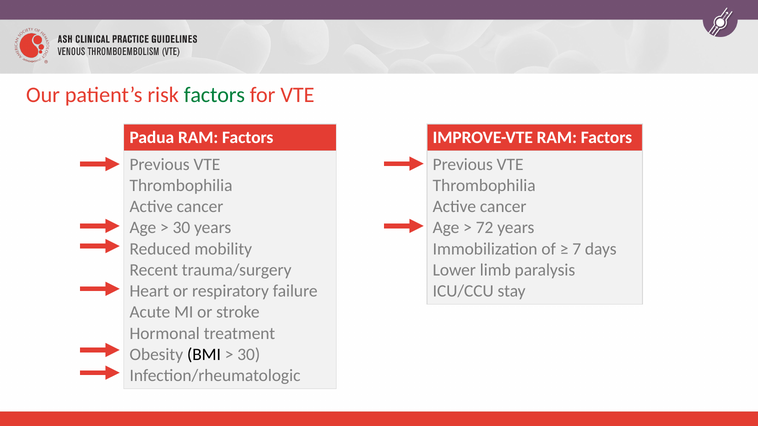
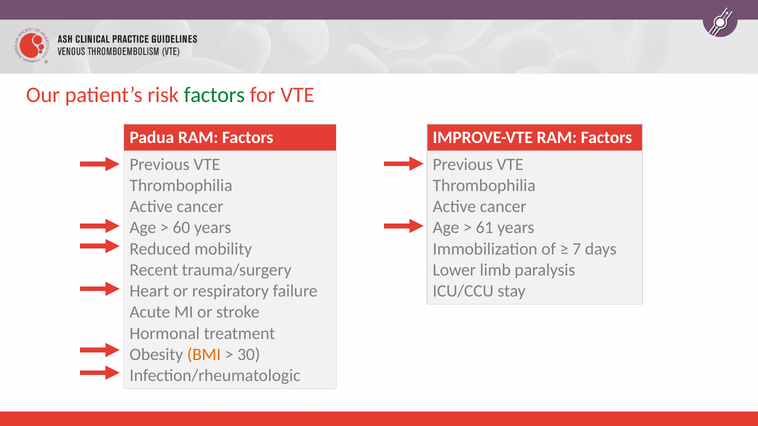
30: 30 -> 60 (181, 228)
72: 72 -> 61 (485, 228)
BMI colour: black -> orange (204, 355)
